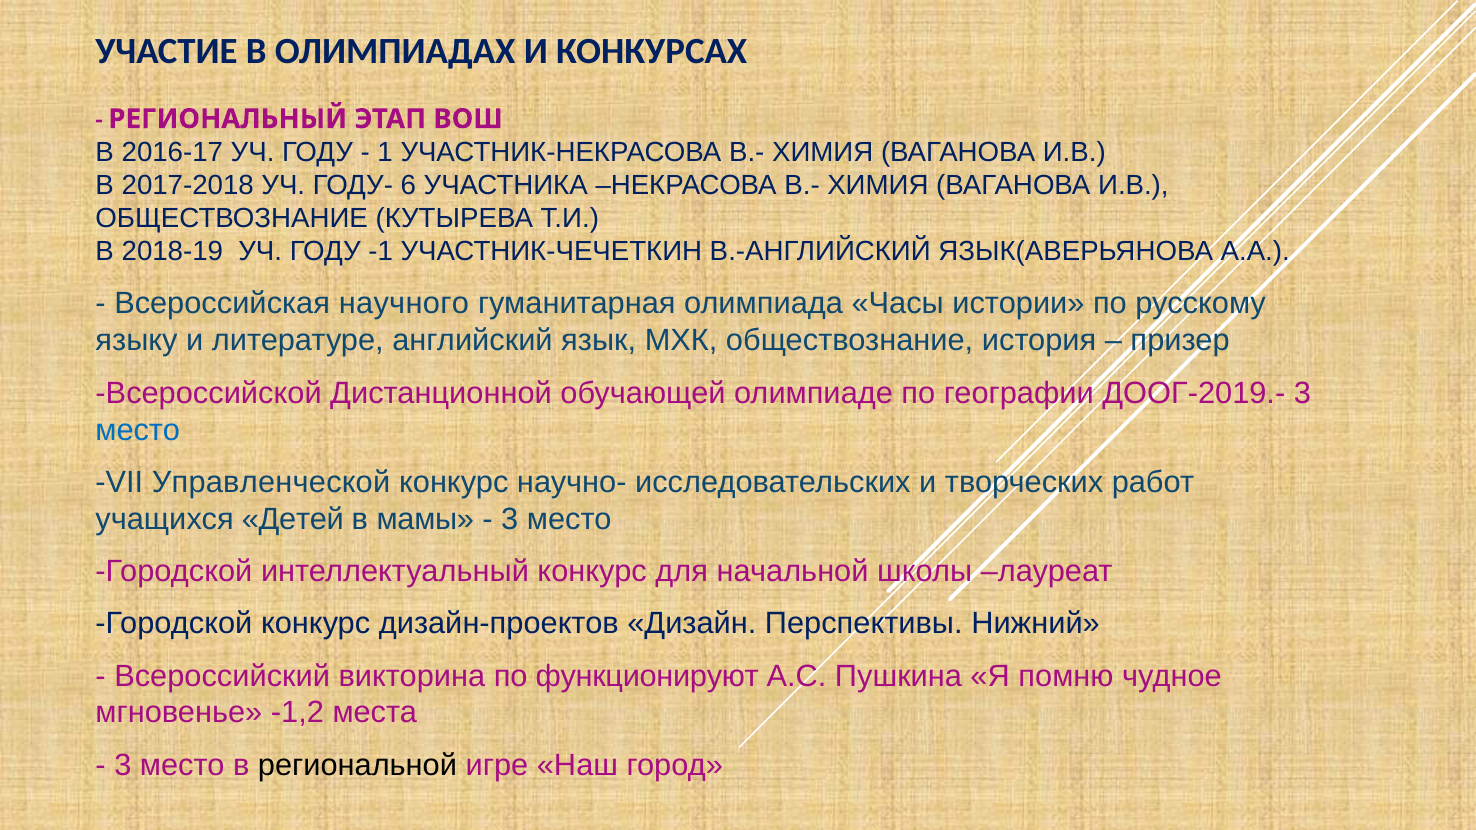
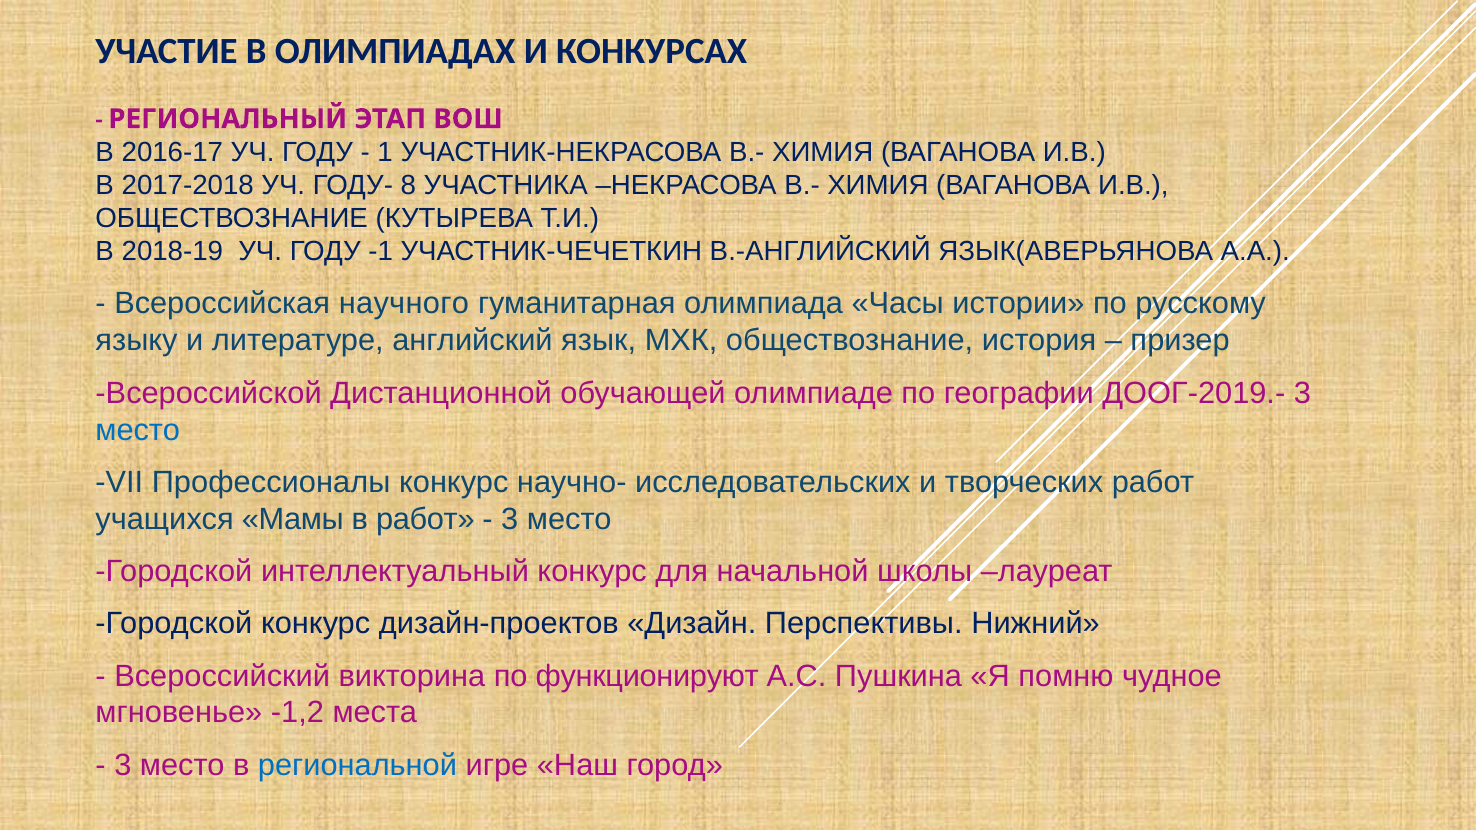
6: 6 -> 8 (408, 185)
Управленческой: Управленческой -> Профессионалы (271, 482)
Детей: Детей -> Мамы (293, 519)
в мамы: мамы -> работ (425, 519)
региональной colour: black -> blue (357, 765)
